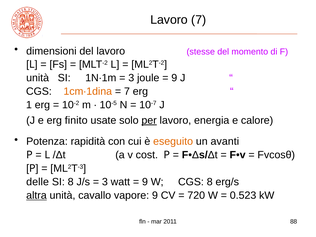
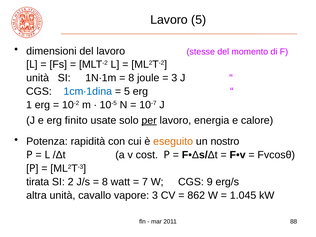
Lavoro 7: 7 -> 5 (199, 20)
3: 3 -> 8 (131, 78)
9: 9 -> 3 (174, 78)
1cm∙1dina colour: orange -> blue (88, 91)
7: 7 -> 5 (127, 91)
avanti: avanti -> nostro (225, 142)
delle: delle -> tirata (38, 182)
SI 8: 8 -> 2 (71, 182)
3: 3 -> 8 (105, 182)
9: 9 -> 7 (145, 182)
CGS 8: 8 -> 9 (210, 182)
altra underline: present -> none (36, 195)
vapore 9: 9 -> 3 (155, 195)
720: 720 -> 862 (196, 195)
0.523: 0.523 -> 1.045 (243, 195)
